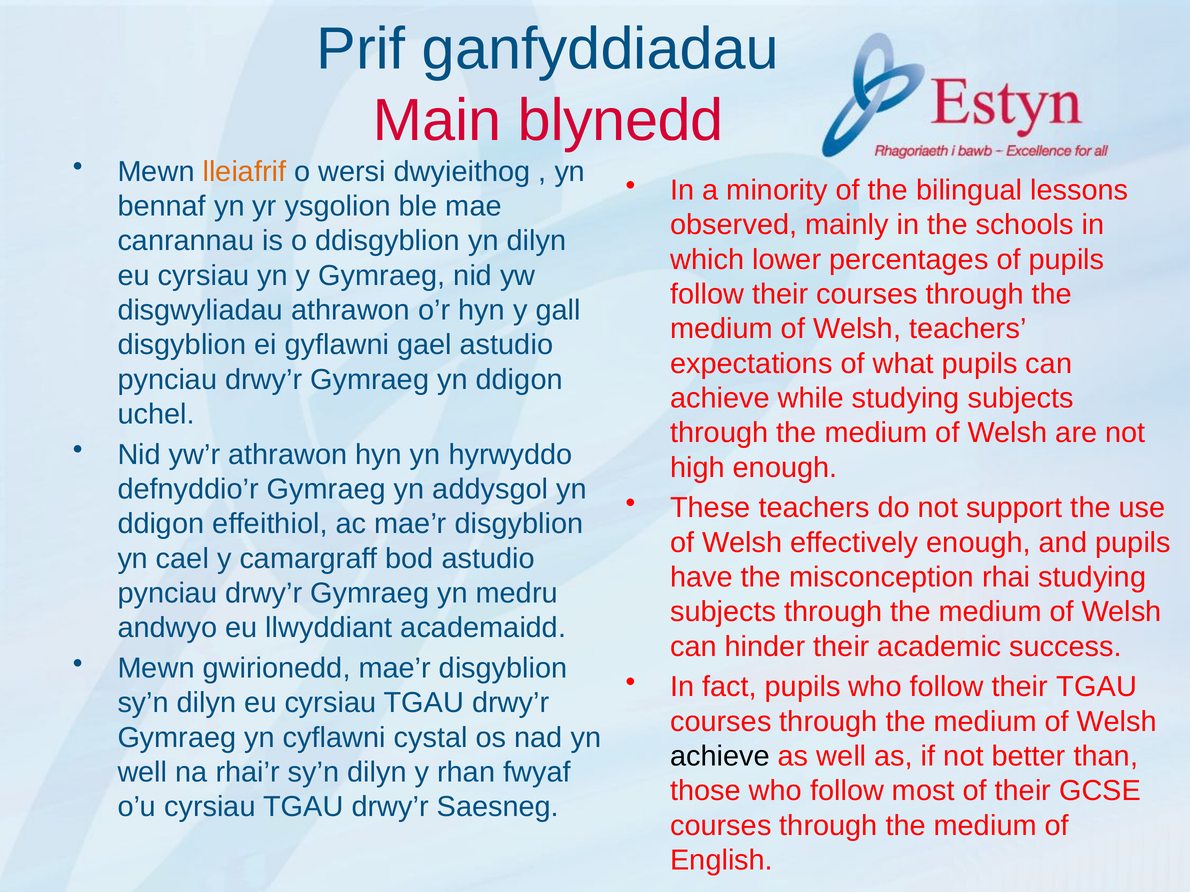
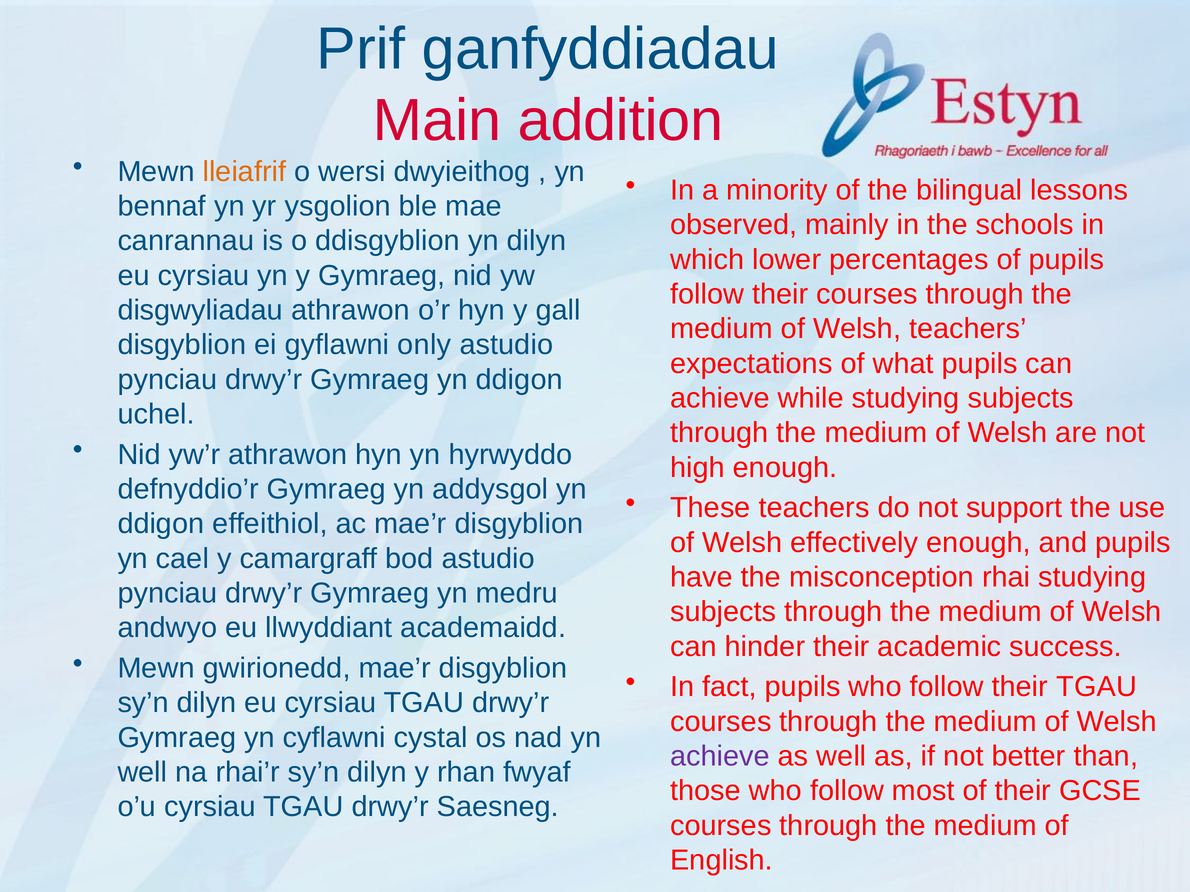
blynedd: blynedd -> addition (621, 120)
gael: gael -> only (424, 345)
achieve colour: black -> purple (720, 757)
